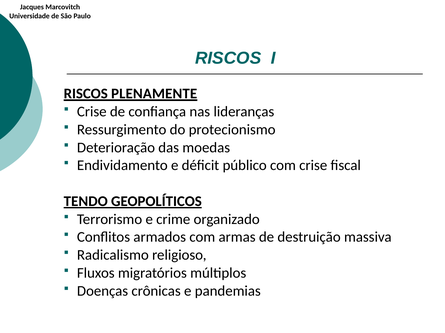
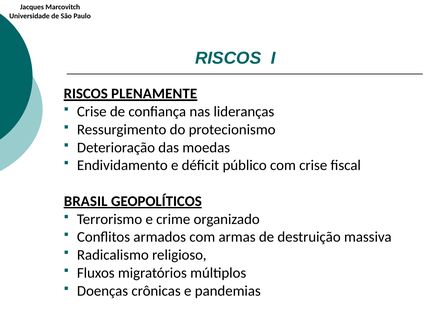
TENDO: TENDO -> BRASIL (86, 202)
